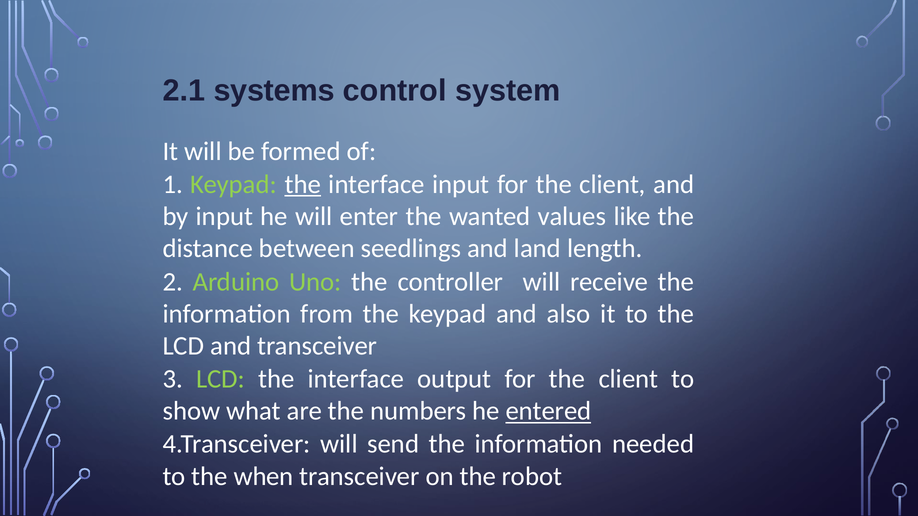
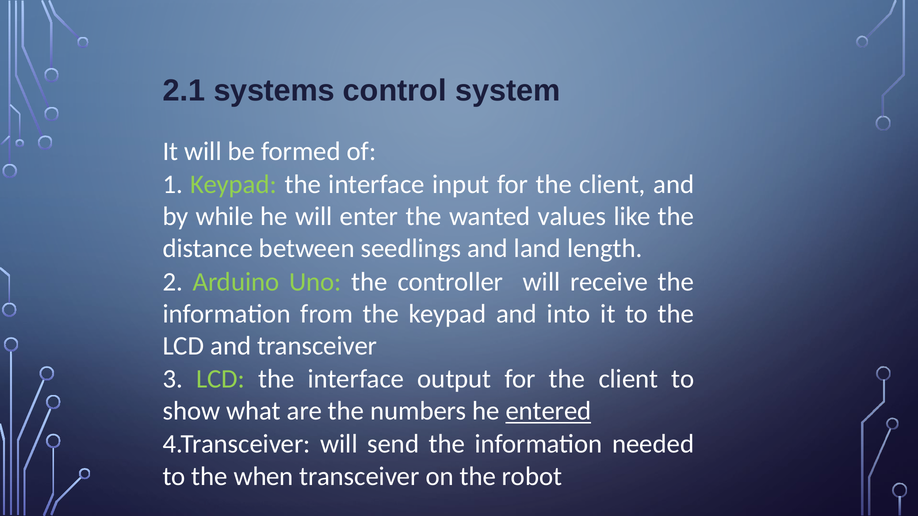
the underline: present -> none (303, 185)
by input: input -> while (225, 217)
also: also -> into (569, 314)
